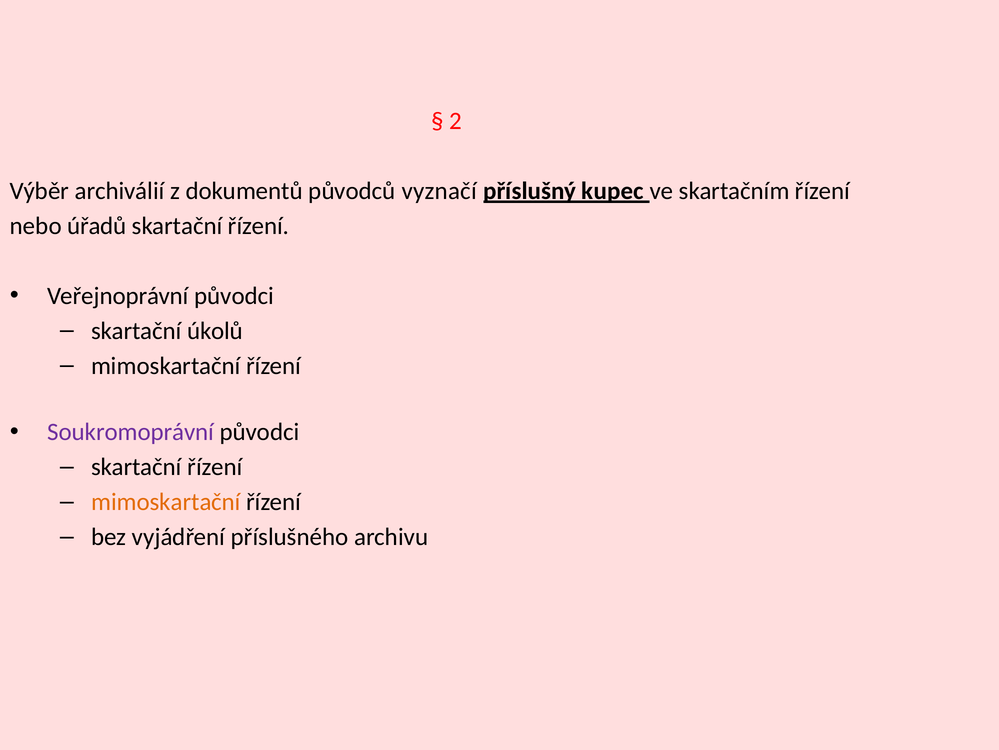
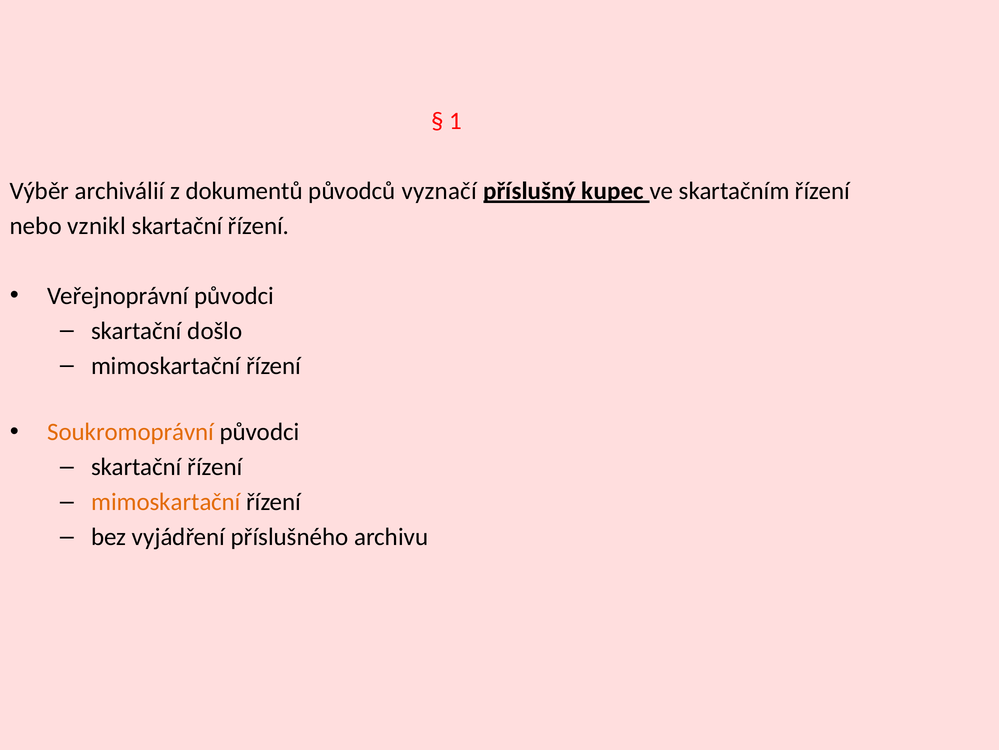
2: 2 -> 1 (456, 121)
úřadů: úřadů -> vznikl (97, 226)
úkolů: úkolů -> došlo (215, 331)
Soukromoprávní colour: purple -> orange (131, 432)
